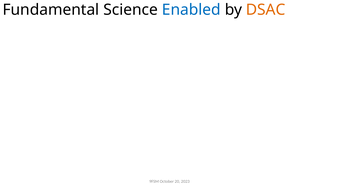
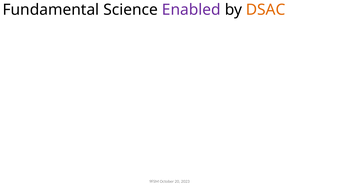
Enabled colour: blue -> purple (191, 10)
